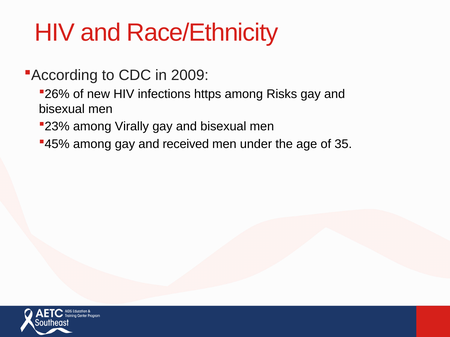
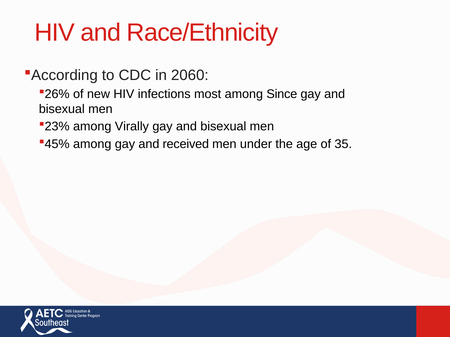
2009: 2009 -> 2060 (190, 75)
https: https -> most (208, 94)
Risks: Risks -> Since (282, 94)
